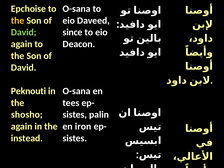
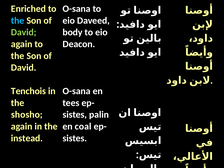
Epchoise: Epchoise -> Enriched (28, 9)
the colour: yellow -> light blue (18, 21)
since: since -> body (73, 32)
Peknouti: Peknouti -> Tenchois (28, 91)
iron: iron -> coal (83, 126)
